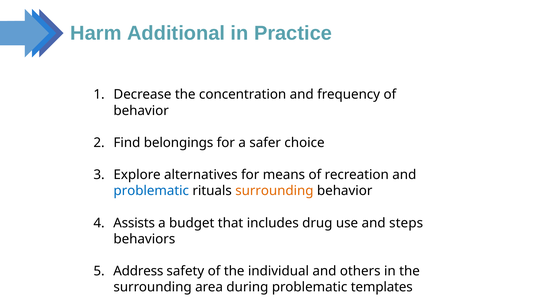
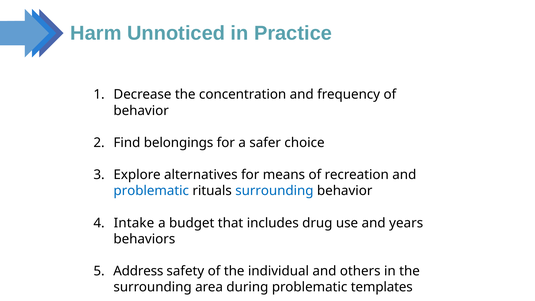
Additional: Additional -> Unnoticed (176, 33)
surrounding colour: orange -> blue (274, 191)
Assists: Assists -> Intake (134, 223)
steps: steps -> years (406, 223)
